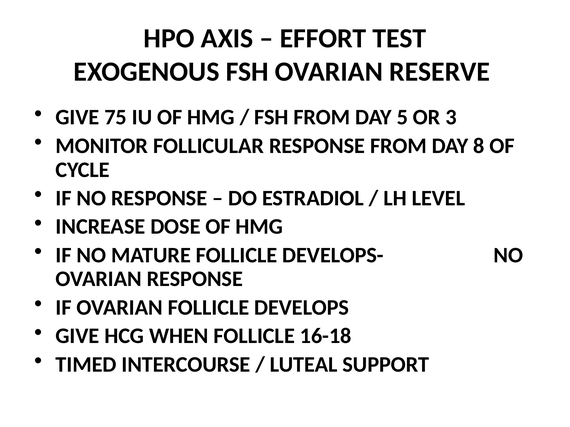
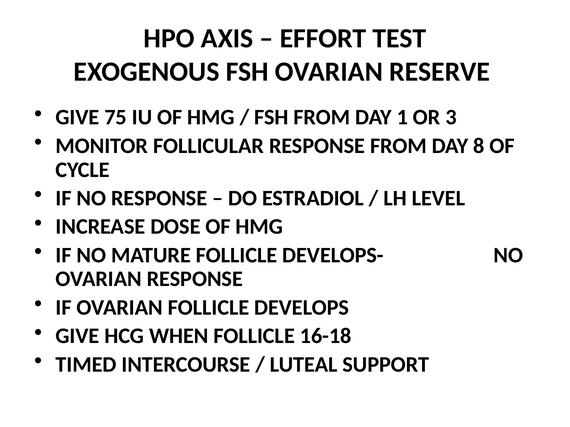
5: 5 -> 1 (402, 117)
